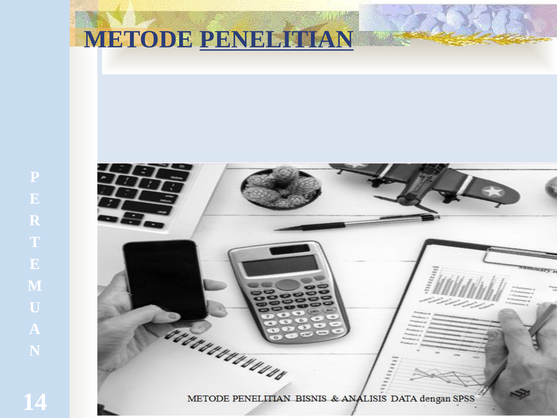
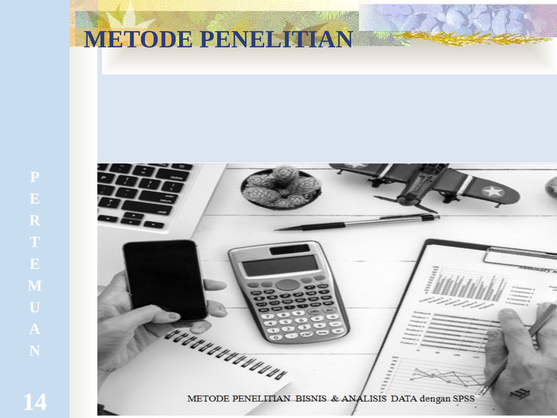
PENELITIAN underline: present -> none (277, 39)
